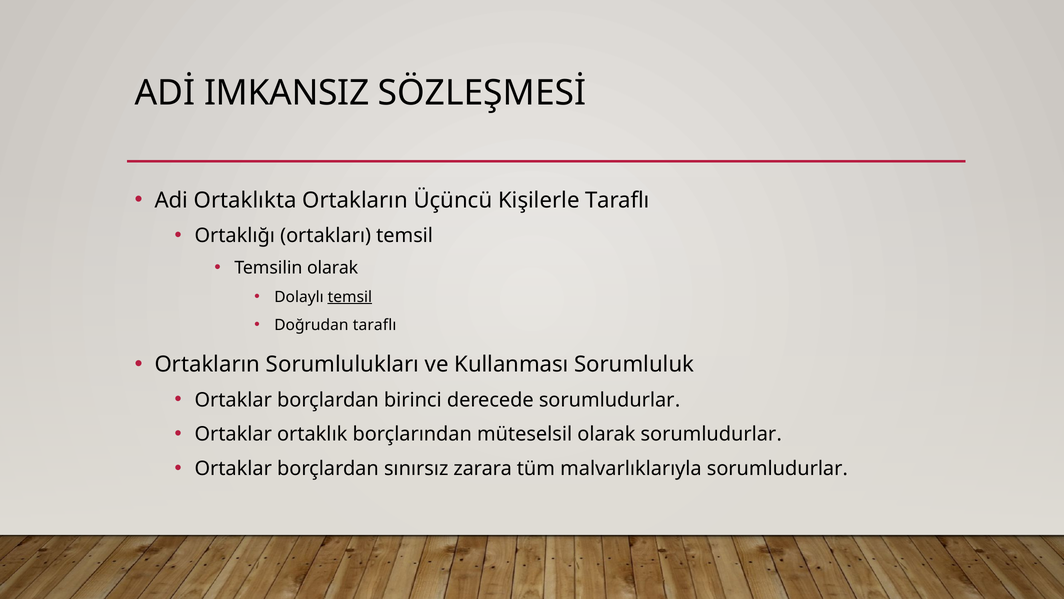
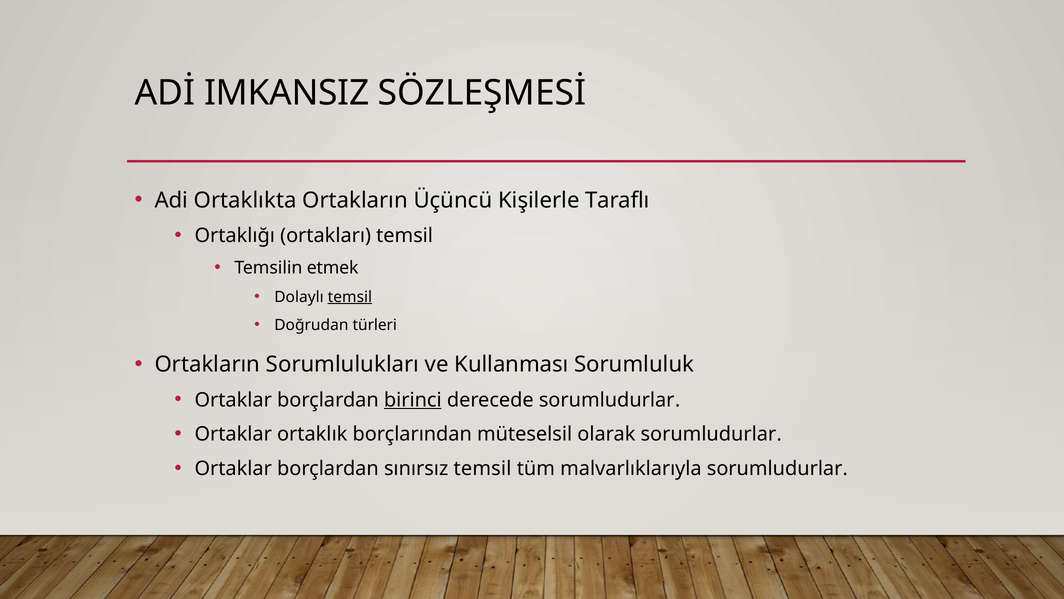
Temsilin olarak: olarak -> etmek (333, 268)
Doğrudan taraflı: taraflı -> türleri (375, 325)
birinci underline: none -> present (413, 400)
sınırsız zarara: zarara -> temsil (483, 468)
